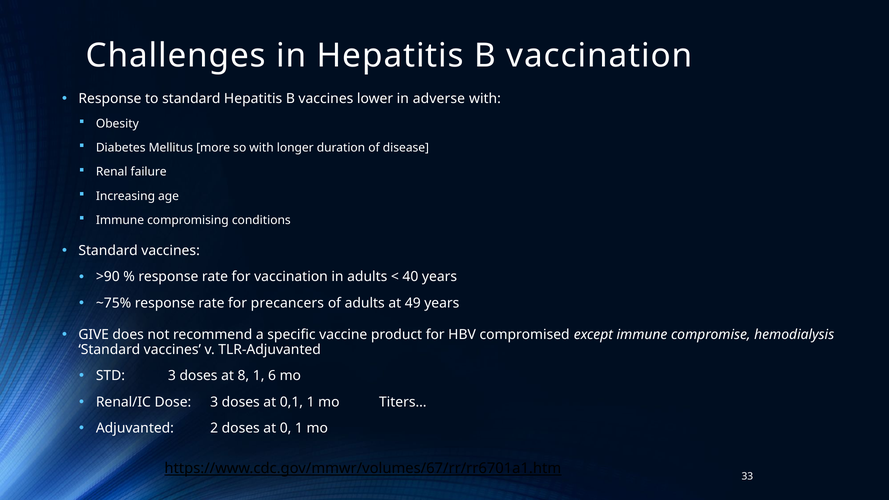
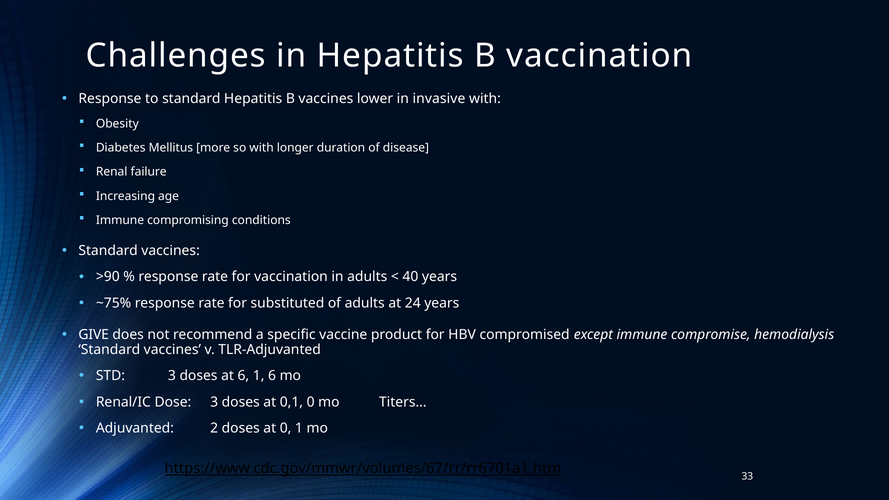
adverse: adverse -> invasive (439, 99)
precancers: precancers -> substituted (287, 303)
49: 49 -> 24 (413, 303)
at 8: 8 -> 6 (243, 376)
0,1 1: 1 -> 0 (311, 402)
